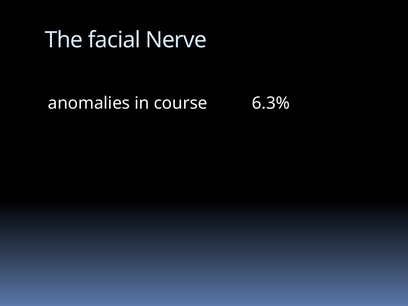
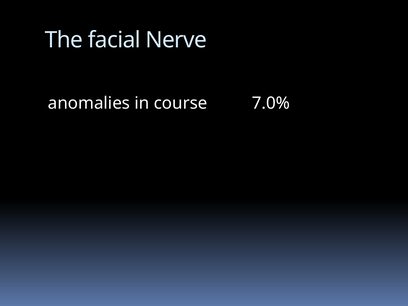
6.3%: 6.3% -> 7.0% (271, 103)
